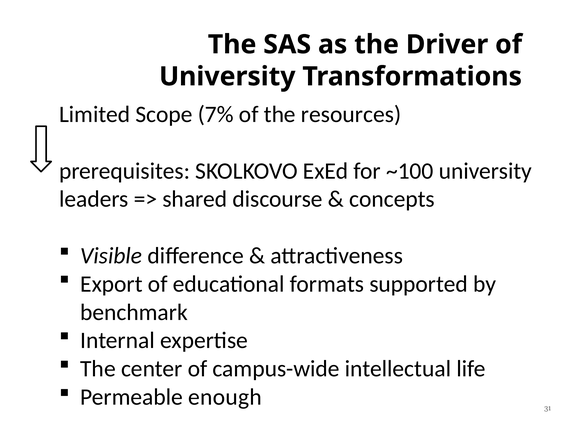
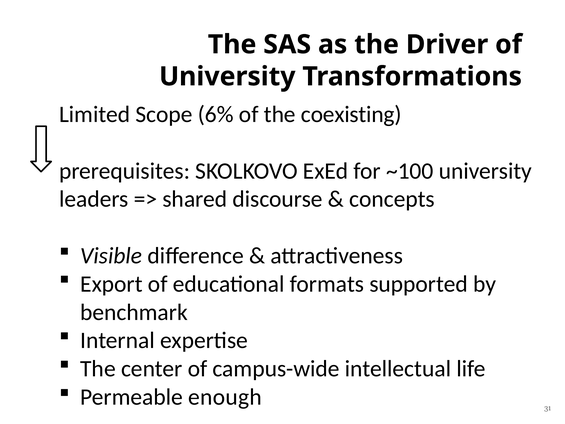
7%: 7% -> 6% (216, 114)
resources: resources -> coexisting (351, 114)
